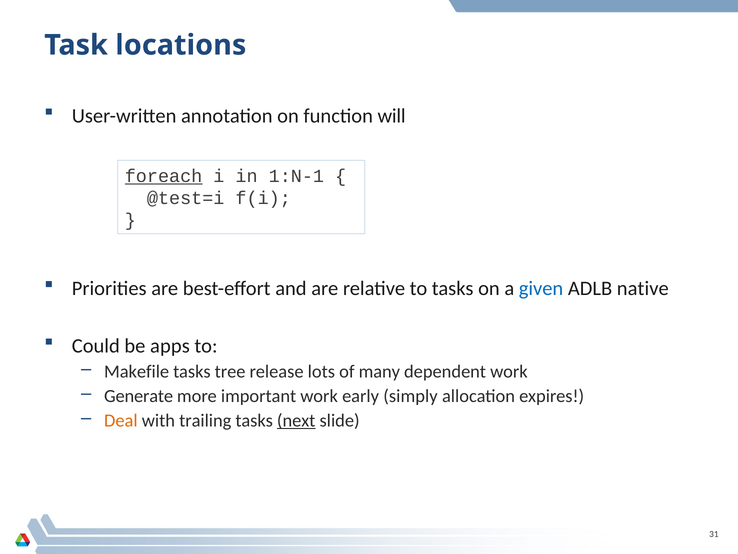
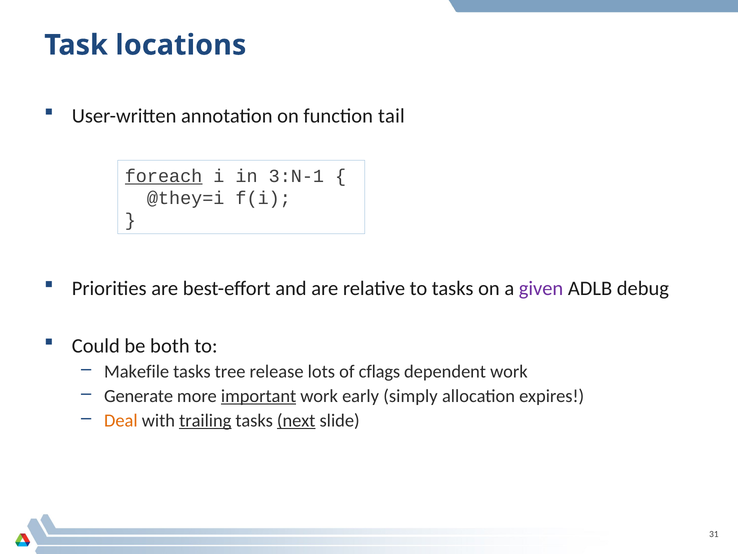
will: will -> tail (391, 116)
1:N-1: 1:N-1 -> 3:N-1 (296, 176)
@test=i: @test=i -> @they=i (186, 198)
given colour: blue -> purple (541, 288)
native: native -> debug (643, 288)
apps: apps -> both (170, 345)
many: many -> cflags (379, 371)
important underline: none -> present (259, 396)
trailing underline: none -> present (205, 420)
